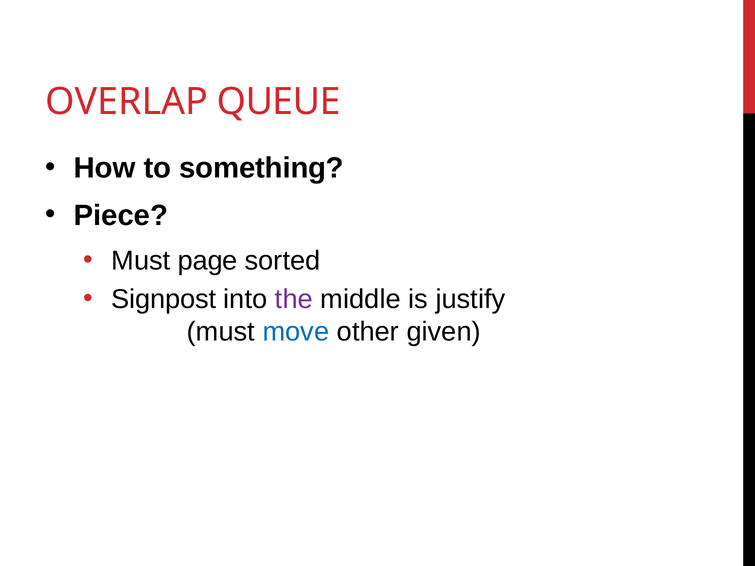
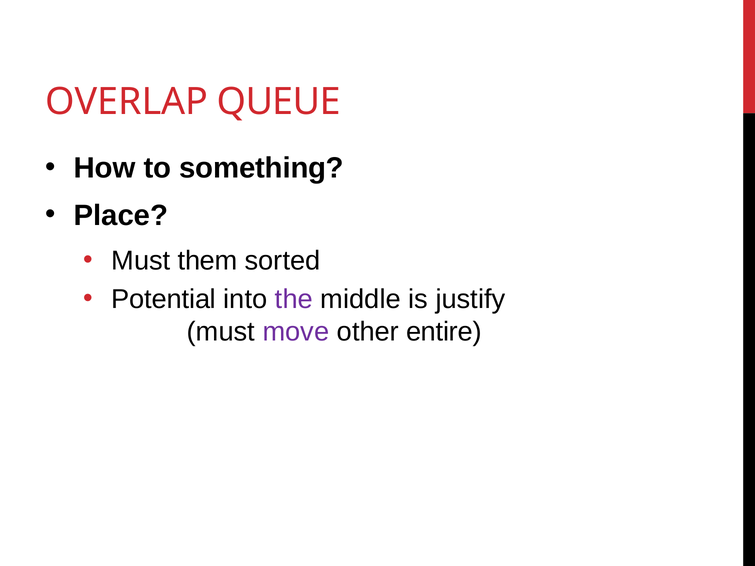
Piece: Piece -> Place (121, 215)
page: page -> them (208, 261)
Signpost: Signpost -> Potential (164, 299)
move colour: blue -> purple (296, 332)
given: given -> entire (444, 332)
